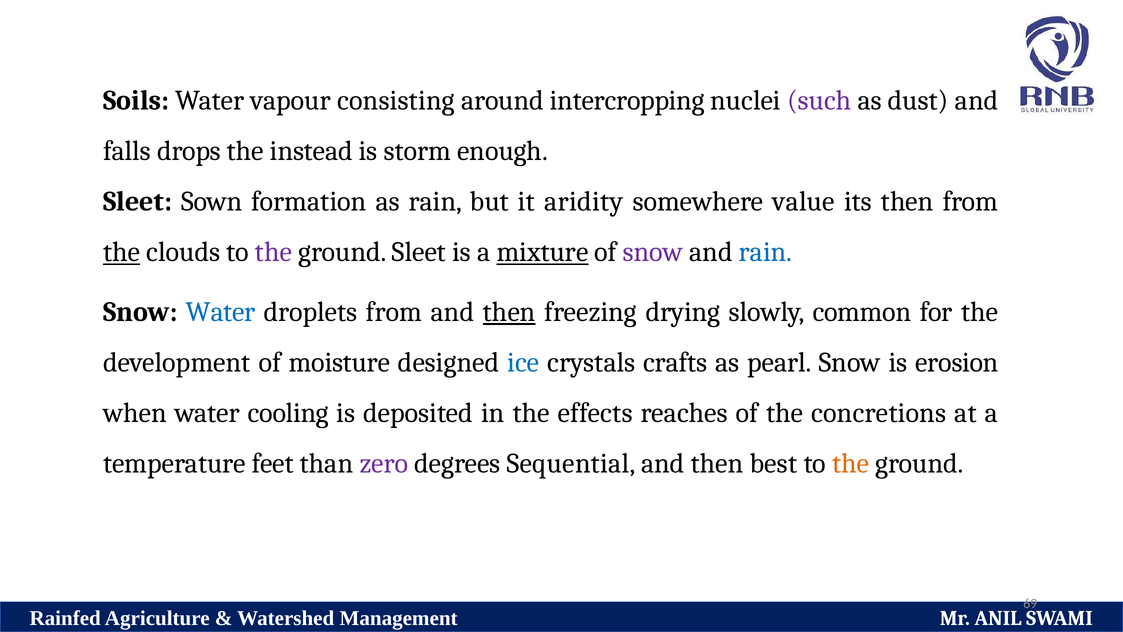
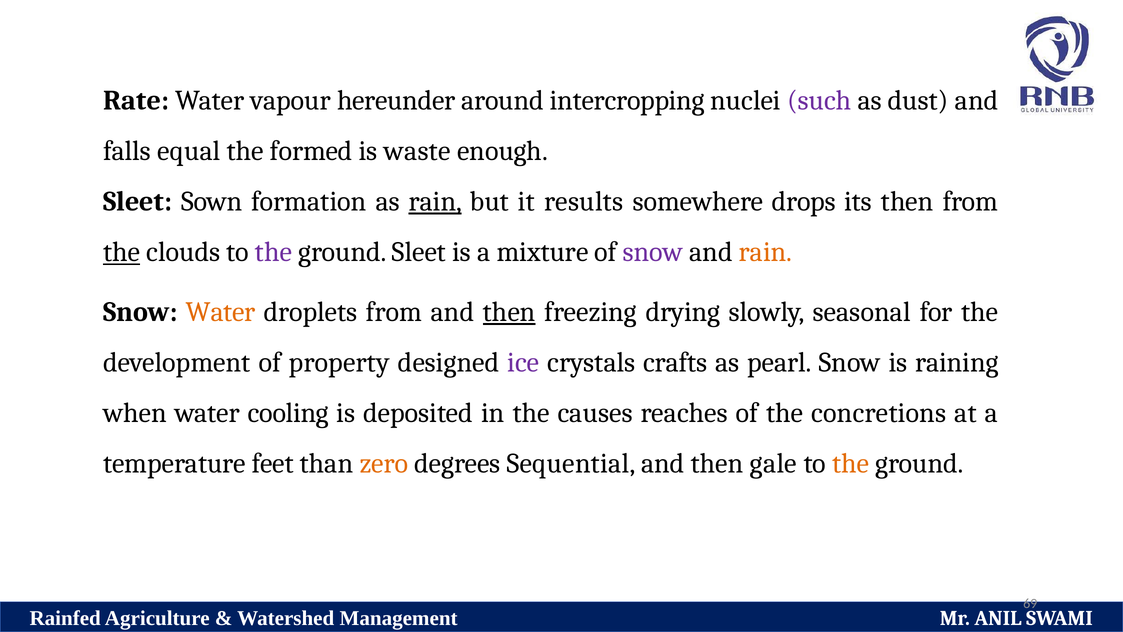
Soils: Soils -> Rate (136, 100)
consisting: consisting -> hereunder (396, 100)
drops: drops -> equal (189, 151)
instead: instead -> formed (311, 151)
storm: storm -> waste (417, 151)
rain underline: none -> present (435, 201)
aridity: aridity -> results (584, 201)
value: value -> drops (804, 201)
mixture underline: present -> none (543, 252)
rain colour: blue -> orange (766, 252)
Water colour: blue -> orange (221, 312)
common: common -> seasonal (862, 312)
moisture: moisture -> property (339, 362)
ice colour: blue -> purple (523, 362)
erosion: erosion -> raining (957, 362)
effects: effects -> causes (595, 413)
zero colour: purple -> orange (384, 463)
best: best -> gale (773, 463)
